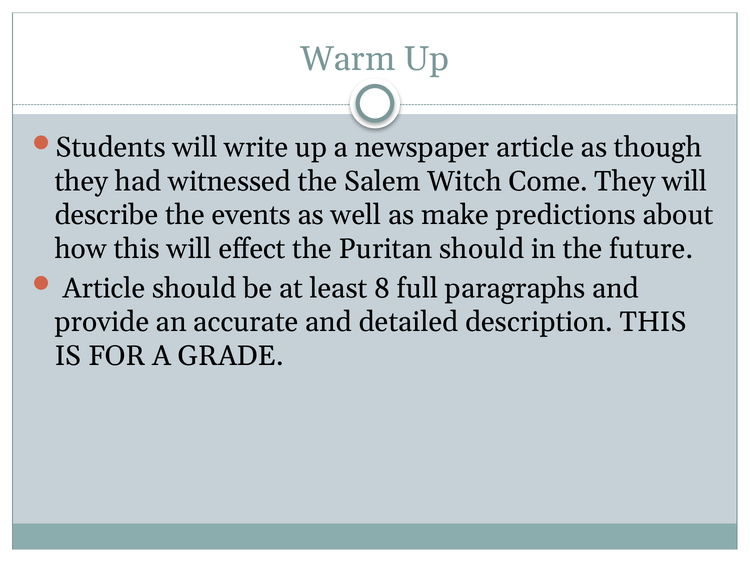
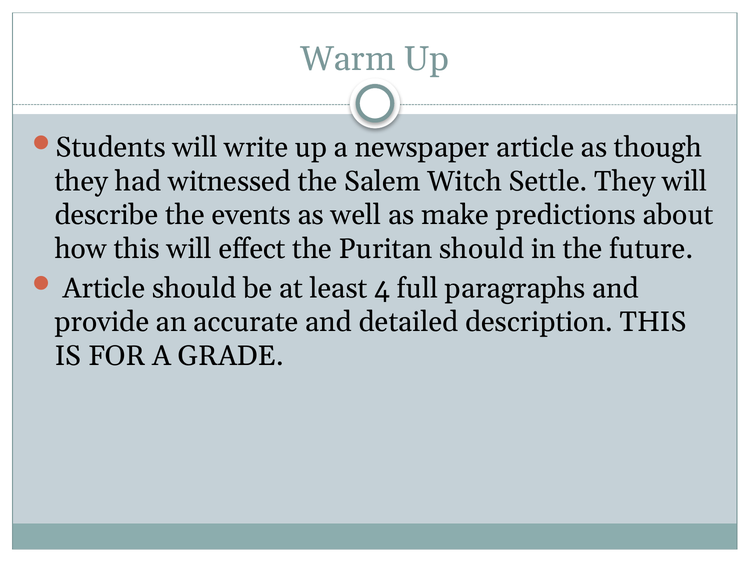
Come: Come -> Settle (548, 182)
8: 8 -> 4 (382, 289)
